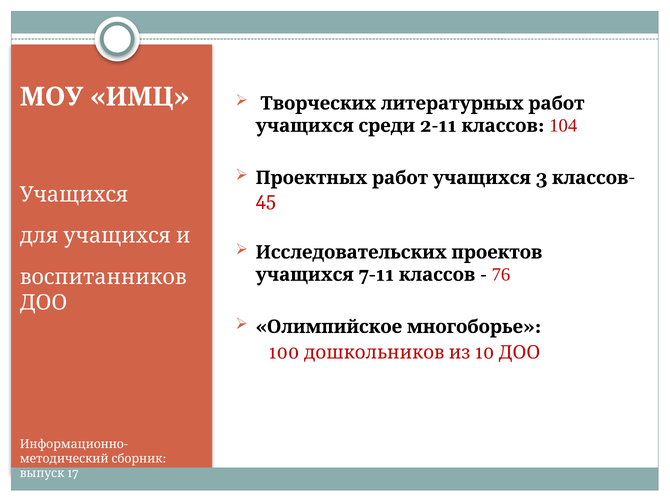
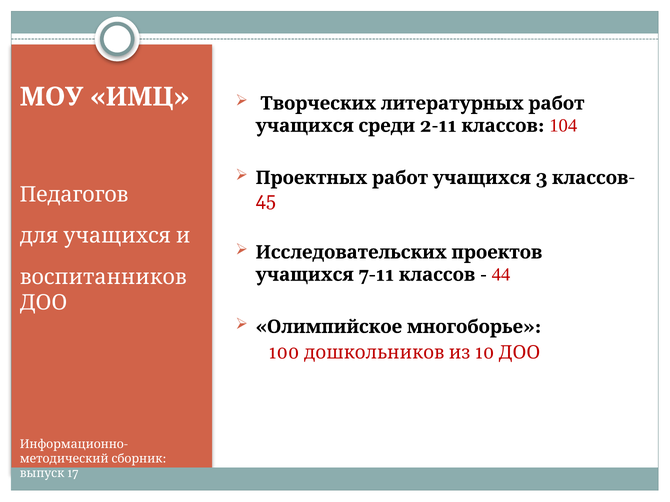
Учащихся: Учащихся -> Педагогов (74, 195)
76: 76 -> 44 (501, 275)
